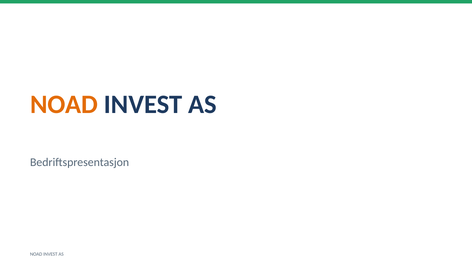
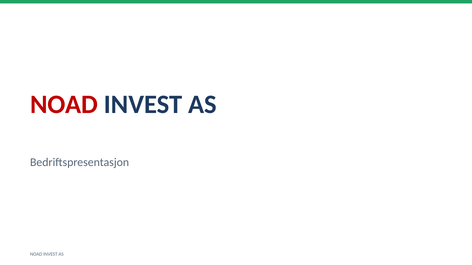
NOAD colour: orange -> red (64, 105)
